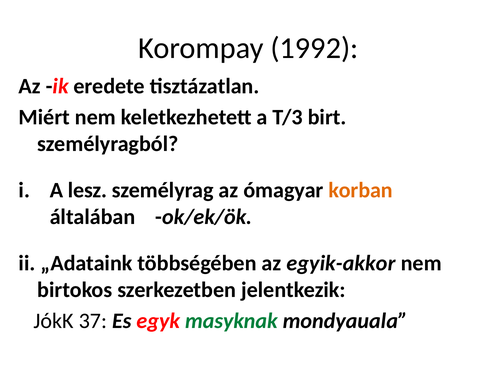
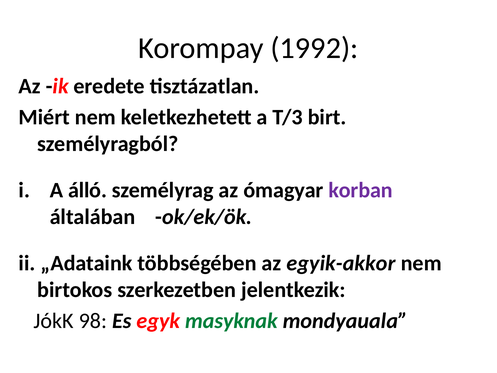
lesz: lesz -> álló (88, 190)
korban colour: orange -> purple (361, 190)
37: 37 -> 98 (93, 321)
